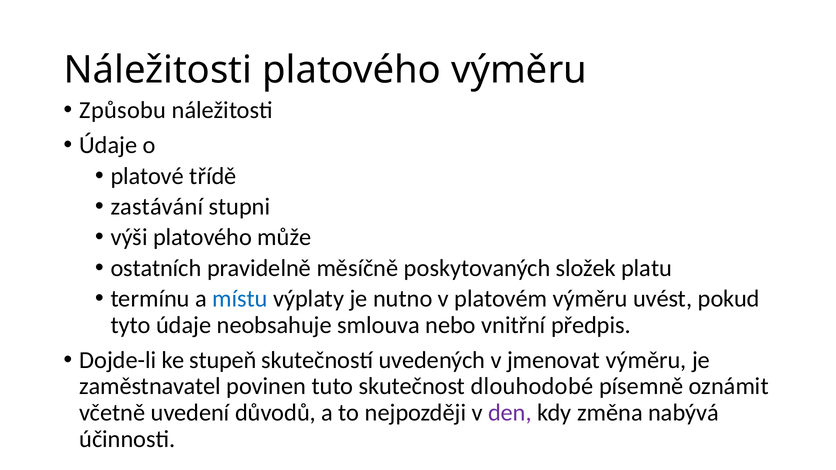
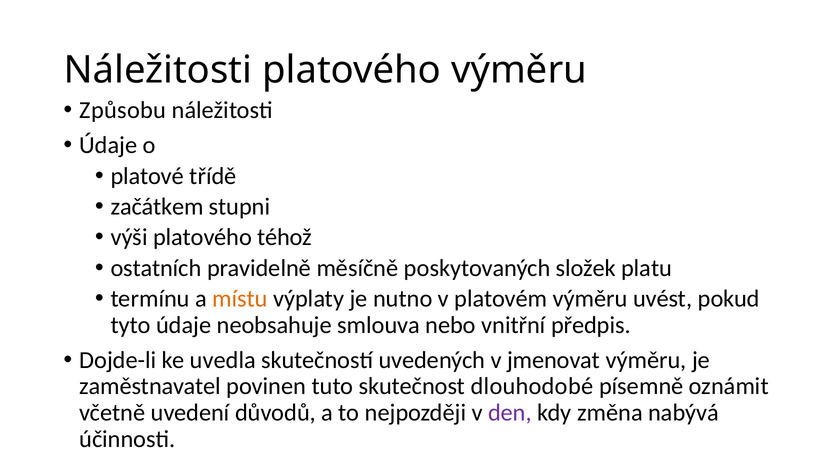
zastávání: zastávání -> začátkem (157, 207)
může: může -> téhož (285, 238)
místu colour: blue -> orange (240, 299)
stupeň: stupeň -> uvedla (223, 360)
